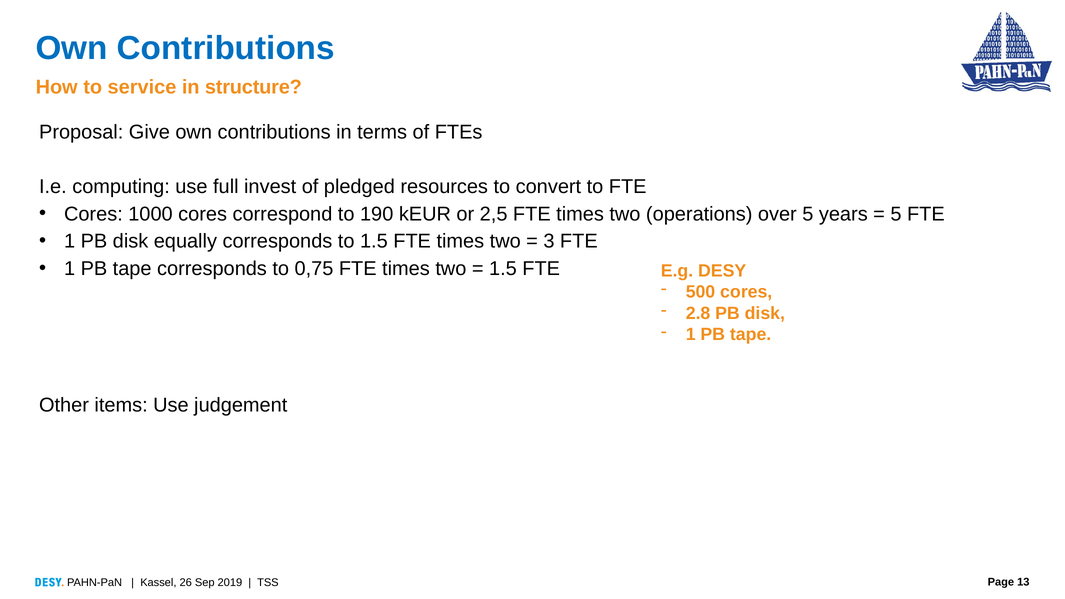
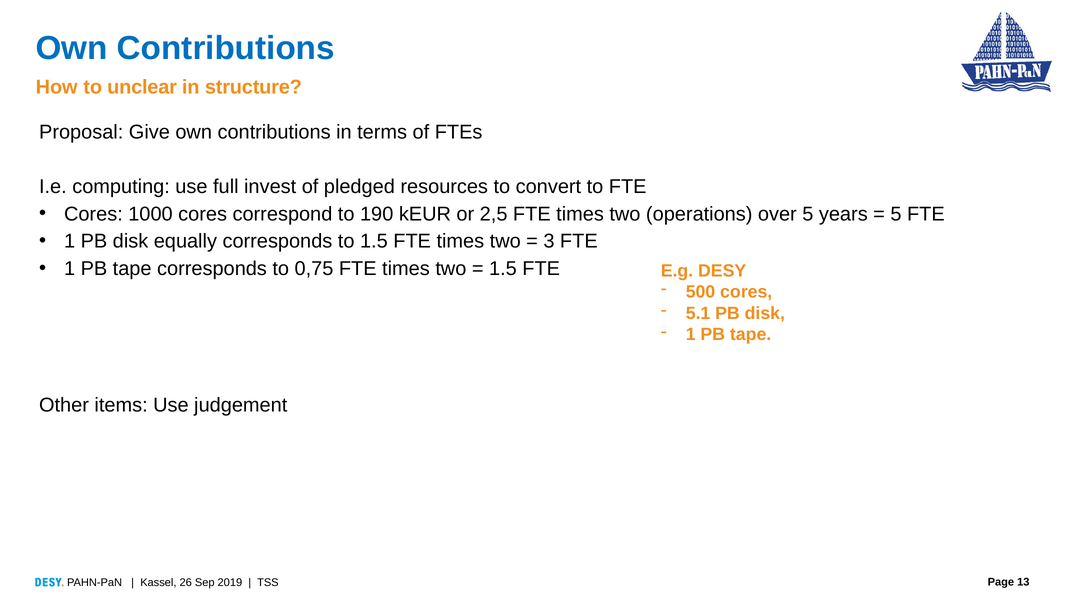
service: service -> unclear (142, 87)
2.8: 2.8 -> 5.1 (698, 313)
